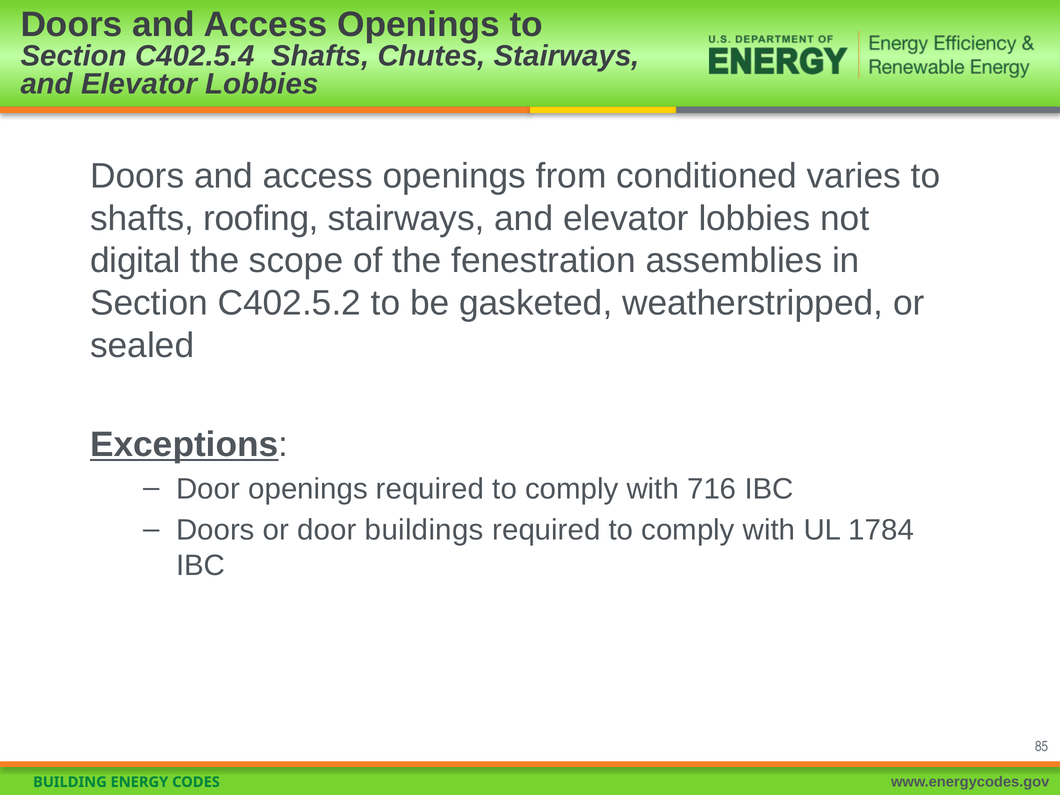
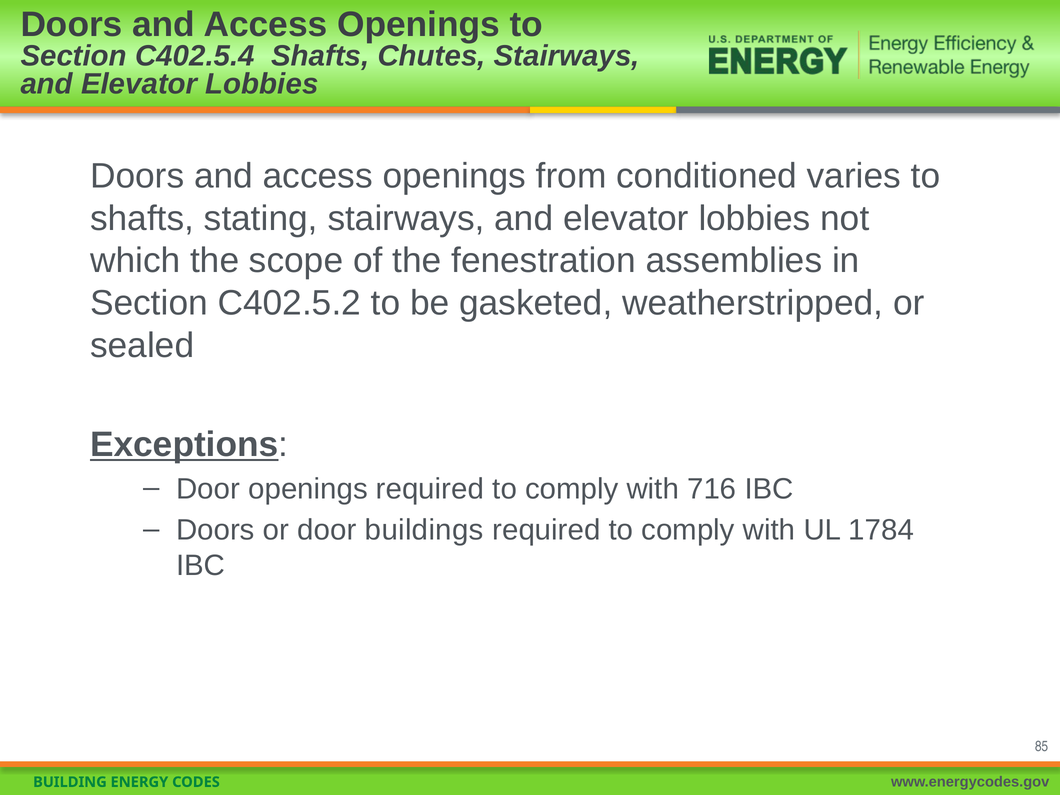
roofing: roofing -> stating (261, 218)
digital: digital -> which (135, 261)
